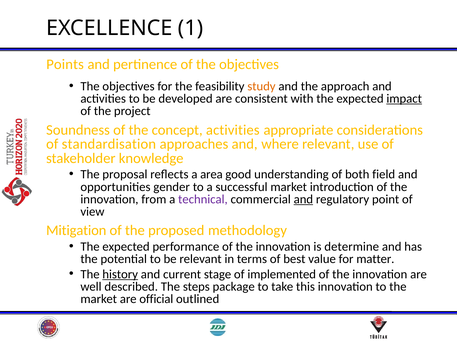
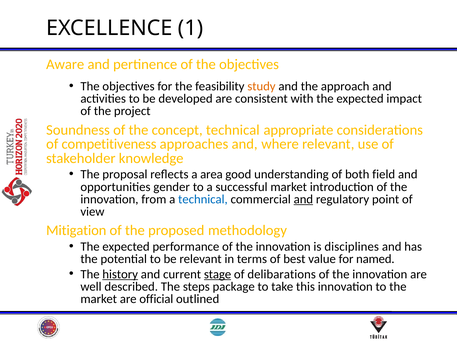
Points: Points -> Aware (65, 64)
impact underline: present -> none (404, 99)
concept activities: activities -> technical (233, 130)
standardisation: standardisation -> competitiveness (109, 144)
technical colour: purple -> blue (203, 199)
determine: determine -> disciplines (352, 246)
matter: matter -> named (375, 259)
stage underline: none -> present (218, 274)
implemented: implemented -> delibarations (282, 274)
